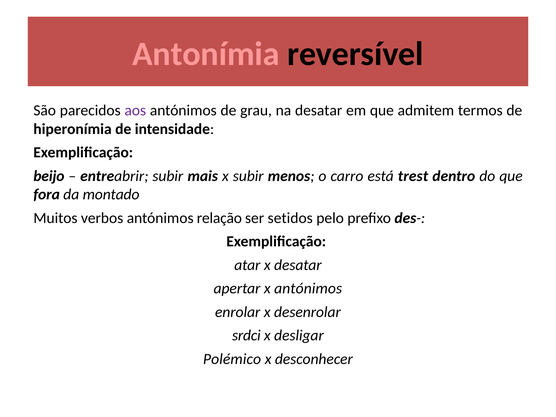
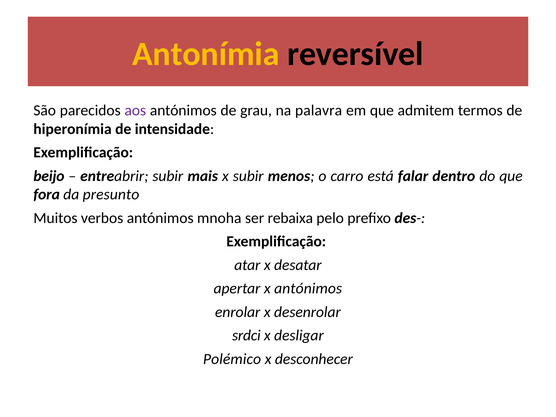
Antonímia colour: pink -> yellow (206, 54)
na desatar: desatar -> palavra (319, 110)
trest: trest -> falar (413, 176)
montado: montado -> presunto (111, 194)
relação: relação -> mnoha (219, 218)
setidos: setidos -> rebaixa (290, 218)
